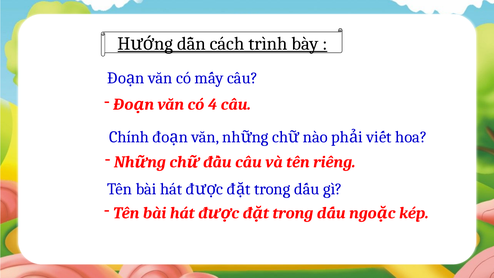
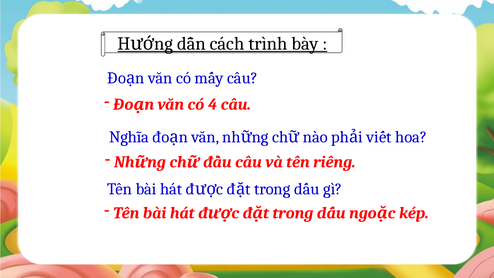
Chính: Chính -> Nghĩa (129, 137)
